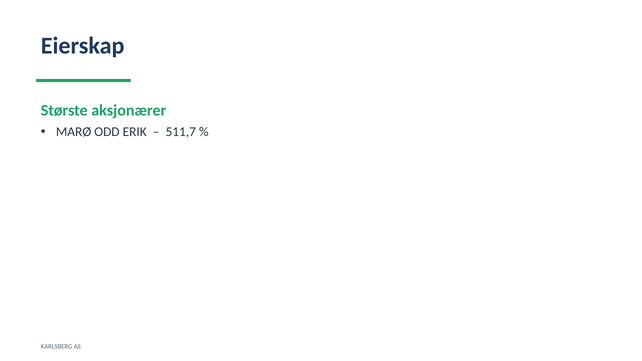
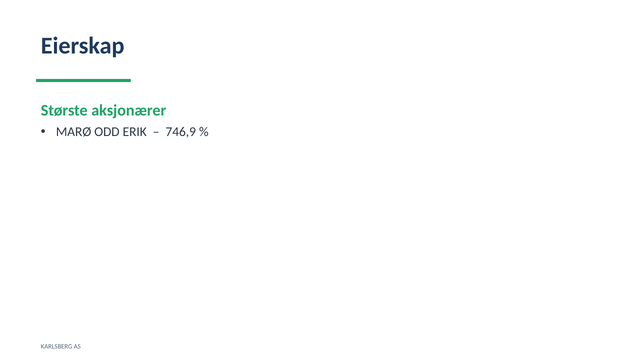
511,7: 511,7 -> 746,9 (181, 132)
